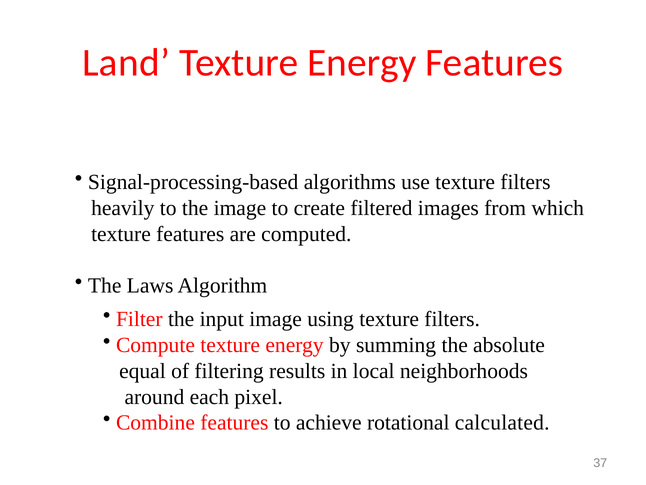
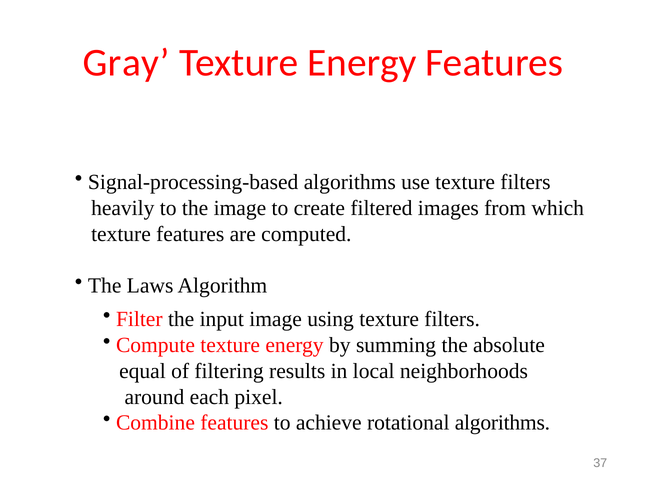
Land: Land -> Gray (126, 63)
rotational calculated: calculated -> algorithms (502, 422)
